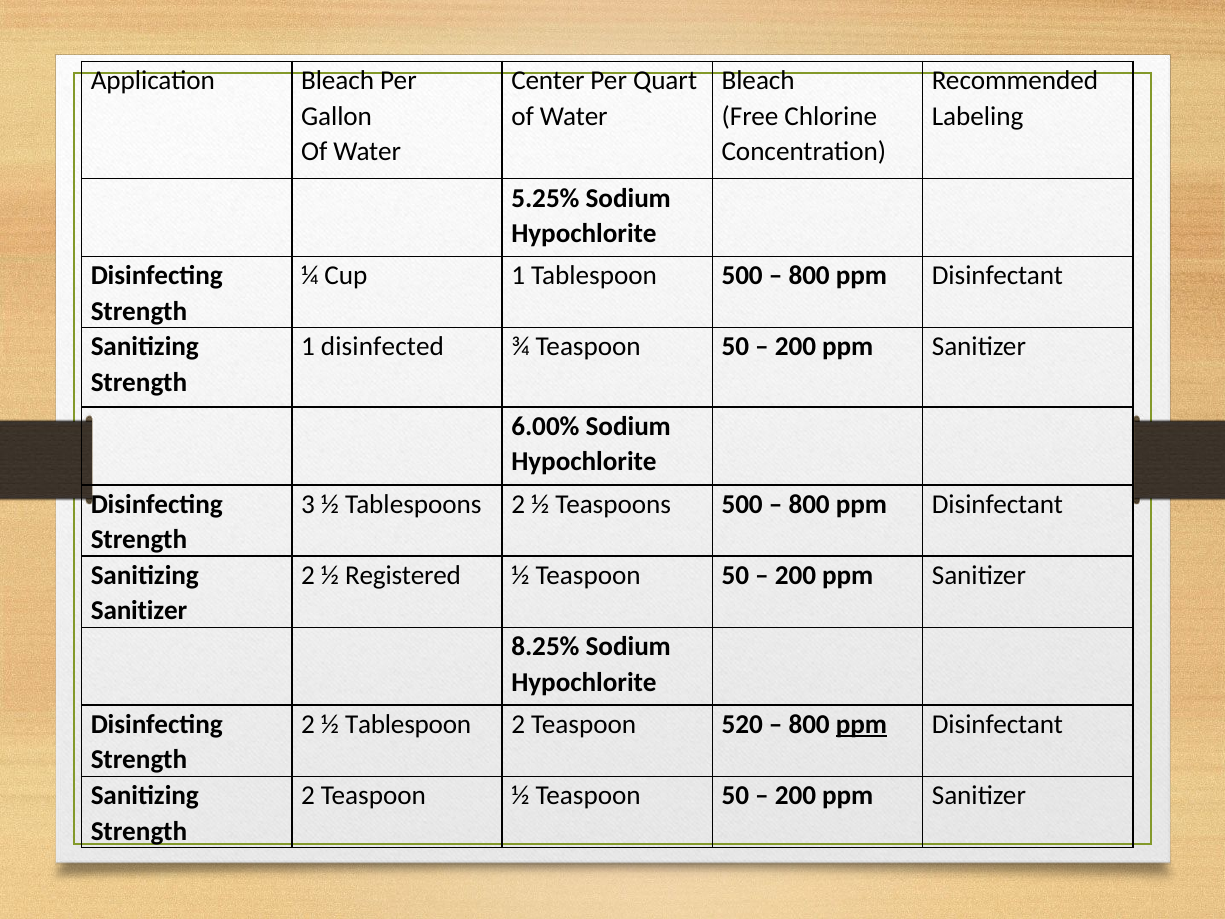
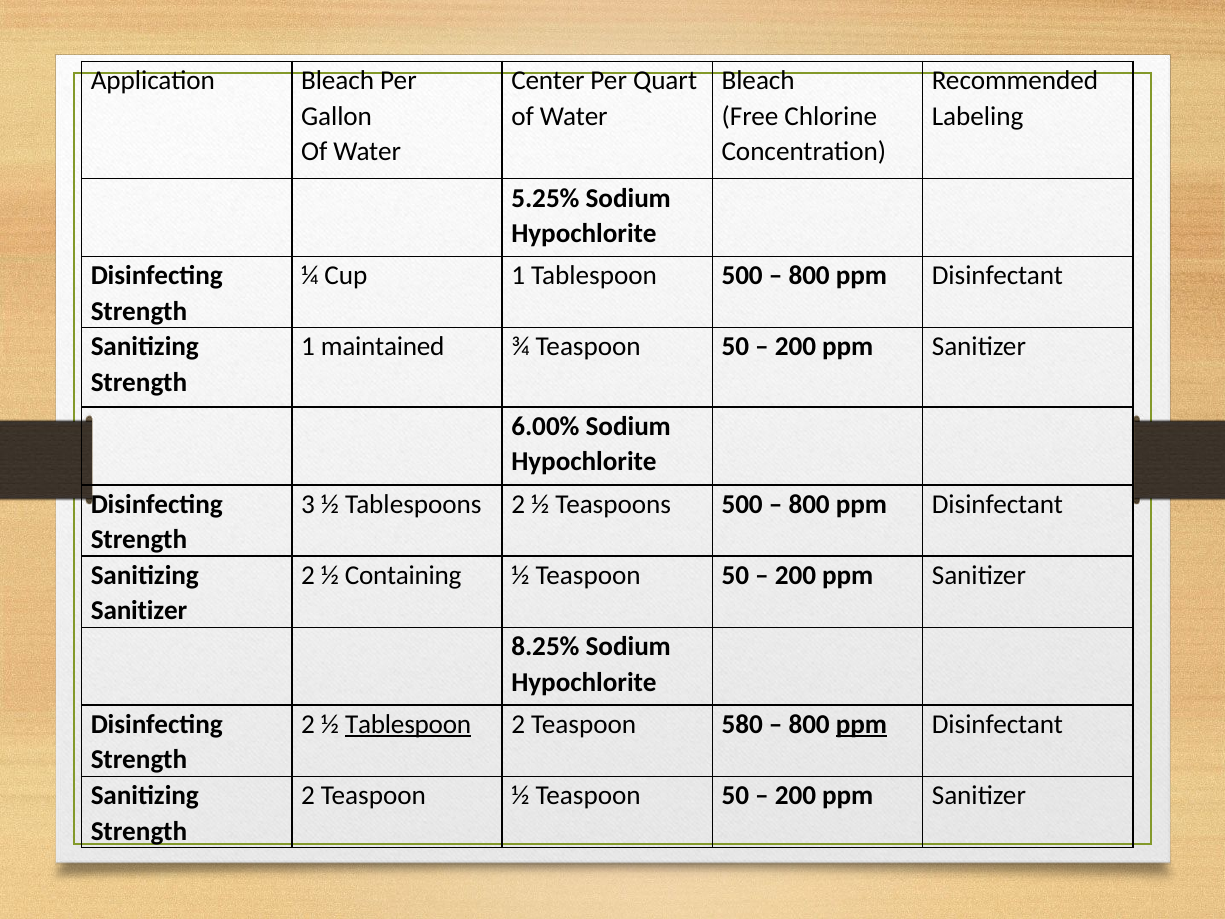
disinfected: disinfected -> maintained (383, 347)
Registered: Registered -> Containing (403, 575)
Tablespoon underline: none -> present (408, 724)
520: 520 -> 580 (742, 724)
